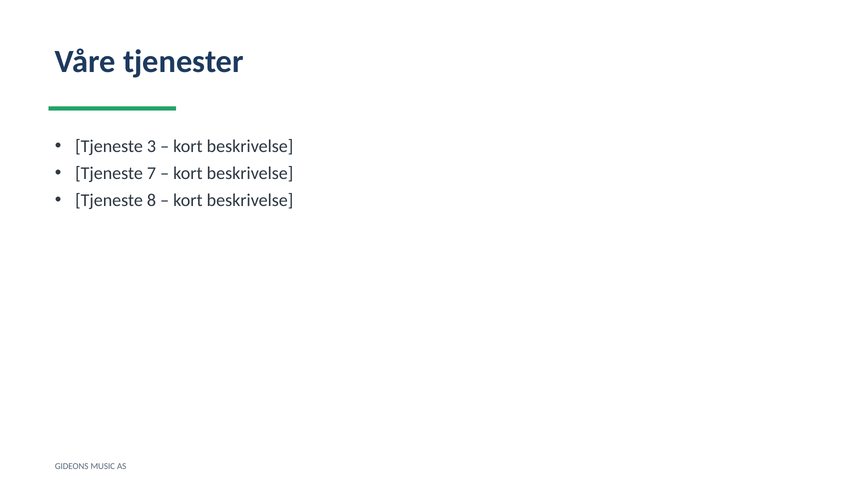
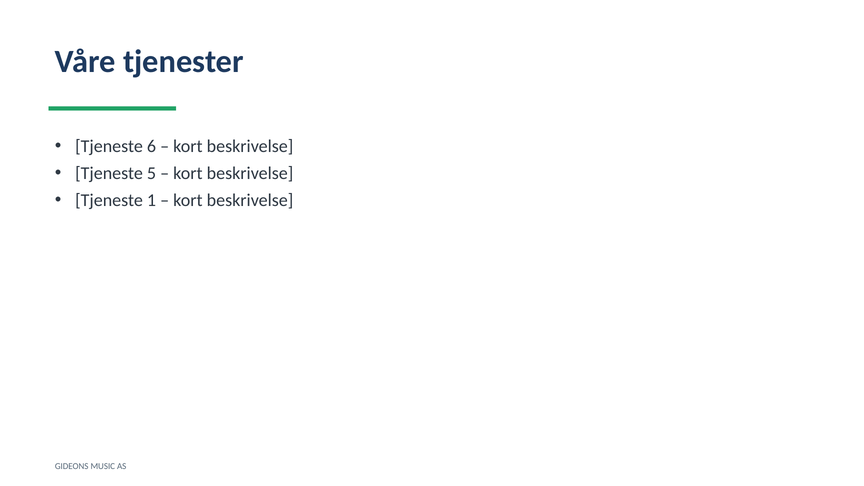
3: 3 -> 6 (151, 146)
7: 7 -> 5 (151, 173)
8: 8 -> 1 (151, 200)
